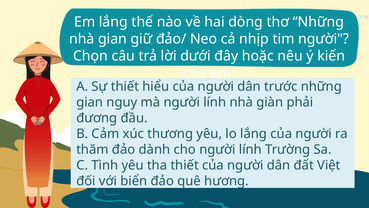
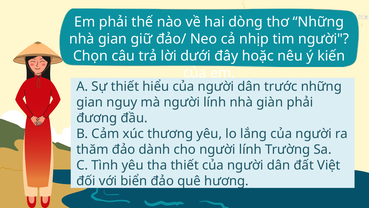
Em lắng: lắng -> phải (113, 22)
